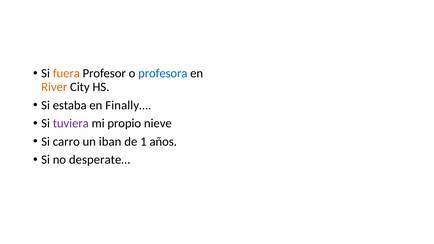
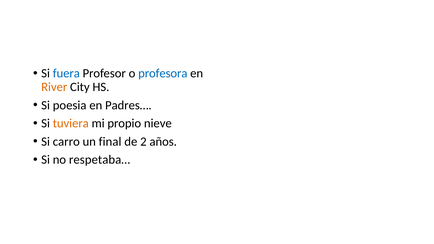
fuera colour: orange -> blue (66, 73)
estaba: estaba -> poesia (70, 105)
Finally…: Finally… -> Padres… (128, 105)
tuviera colour: purple -> orange (71, 123)
iban: iban -> final (110, 142)
1: 1 -> 2 (143, 142)
desperate…: desperate… -> respetaba… (100, 160)
